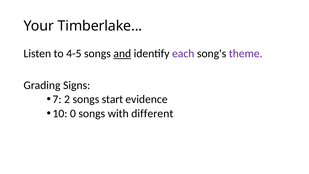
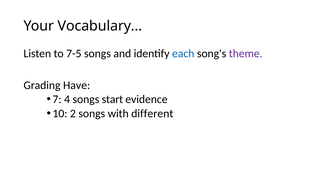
Timberlake: Timberlake -> Vocabulary (100, 26)
4-5: 4-5 -> 7-5 (74, 54)
and underline: present -> none (122, 54)
each colour: purple -> blue (183, 54)
Signs: Signs -> Have (77, 85)
2: 2 -> 4 (67, 99)
0: 0 -> 2 (73, 113)
